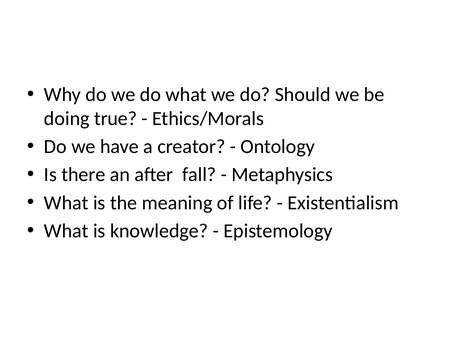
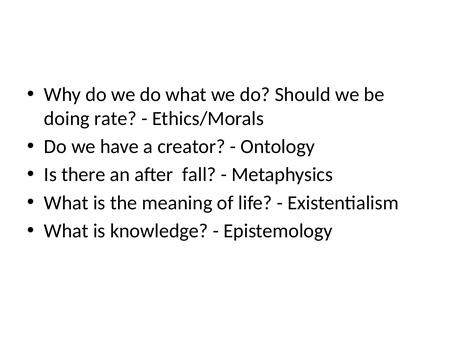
true: true -> rate (115, 119)
